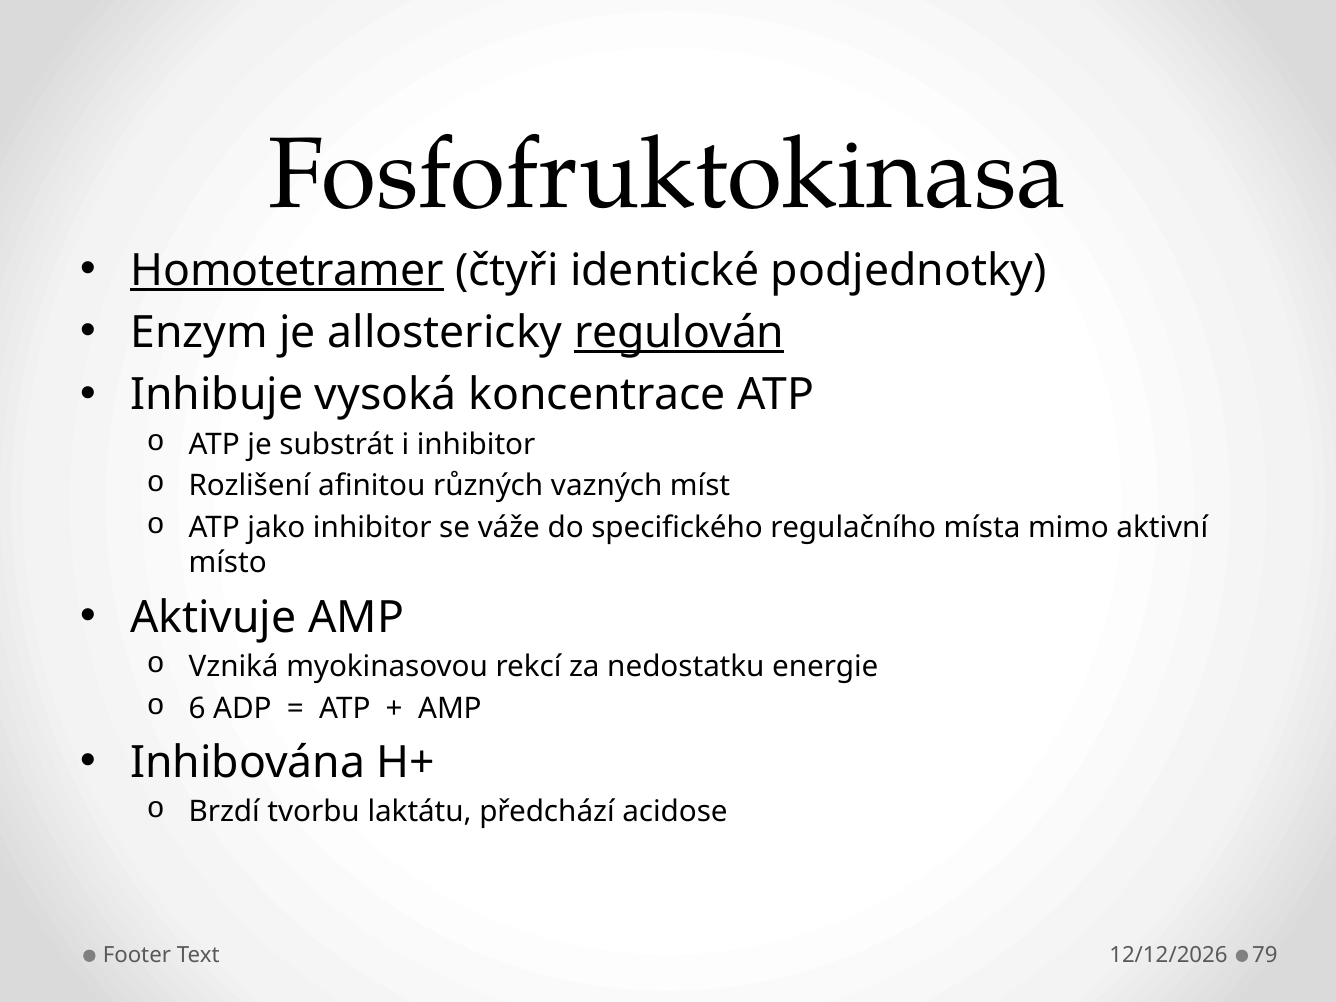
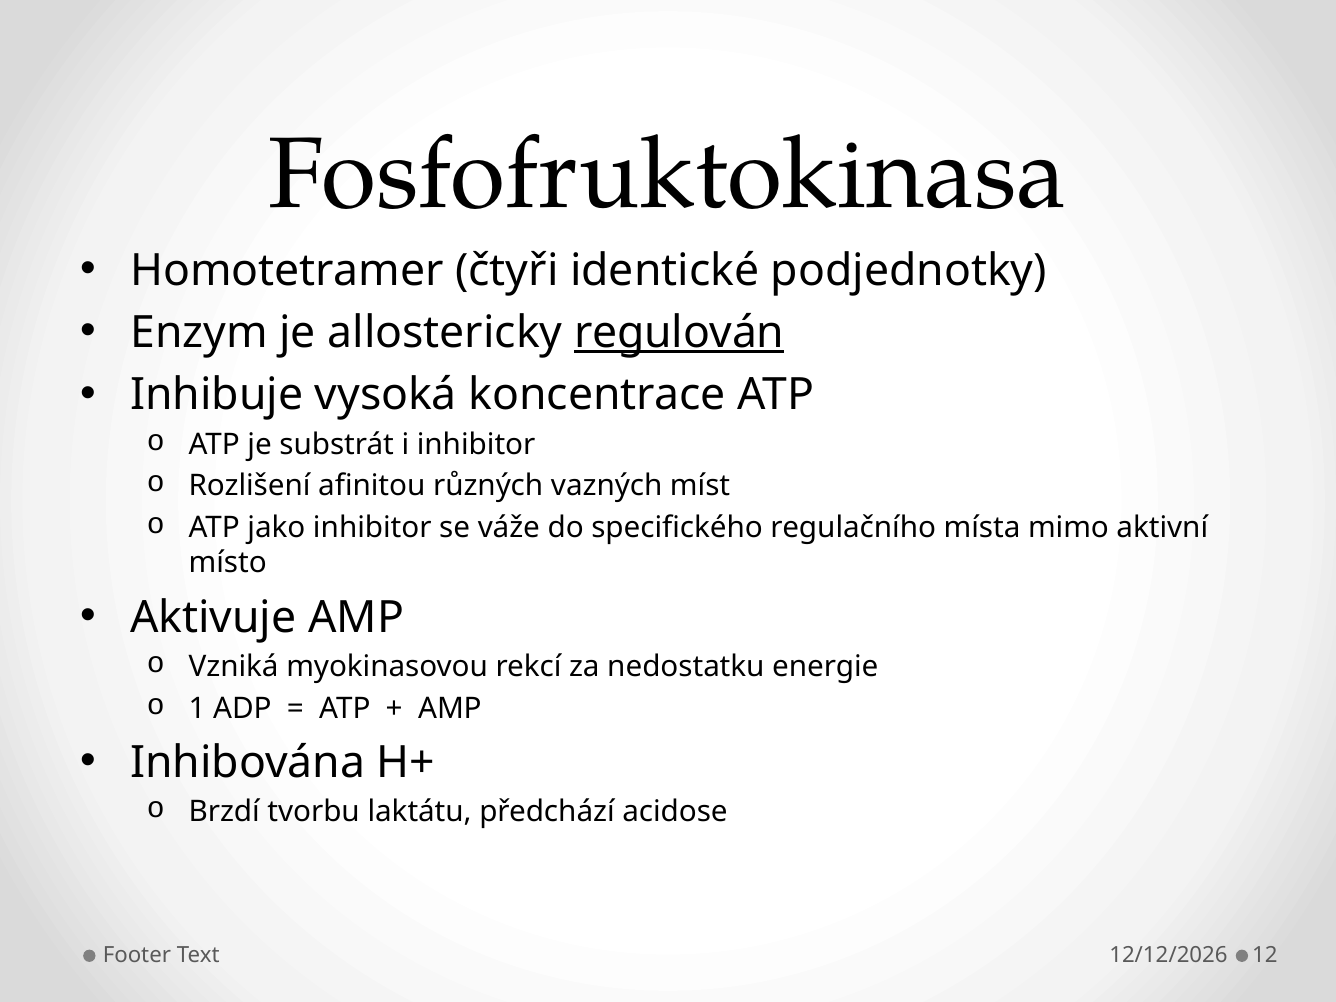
Homotetramer underline: present -> none (287, 270)
6: 6 -> 1 (197, 708)
79: 79 -> 12 (1265, 955)
